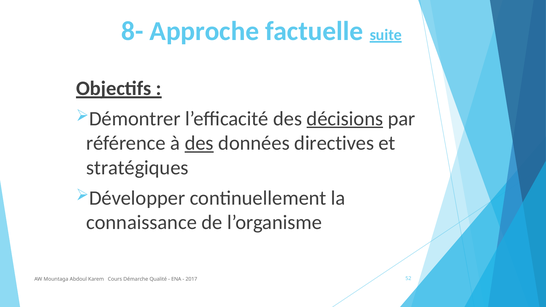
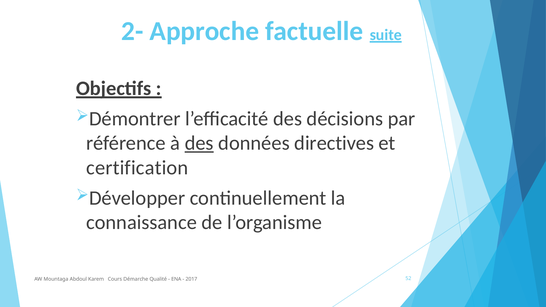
8-: 8- -> 2- (132, 31)
décisions underline: present -> none (345, 119)
stratégiques: stratégiques -> certification (137, 168)
